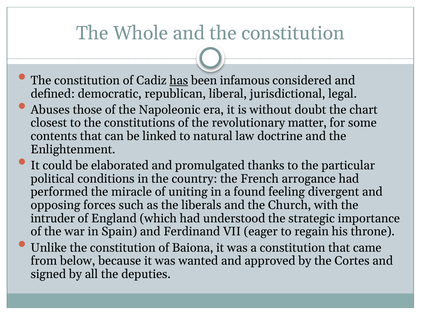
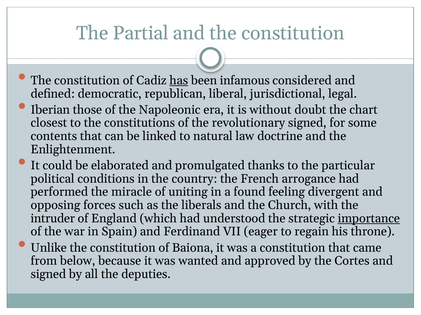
Whole: Whole -> Partial (141, 33)
Abuses: Abuses -> Iberian (50, 110)
revolutionary matter: matter -> signed (307, 123)
importance underline: none -> present (369, 219)
